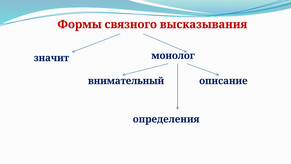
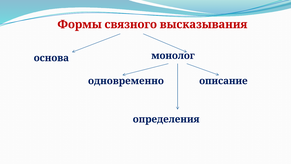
значит: значит -> основа (51, 58)
внимательный: внимательный -> одновременно (126, 81)
